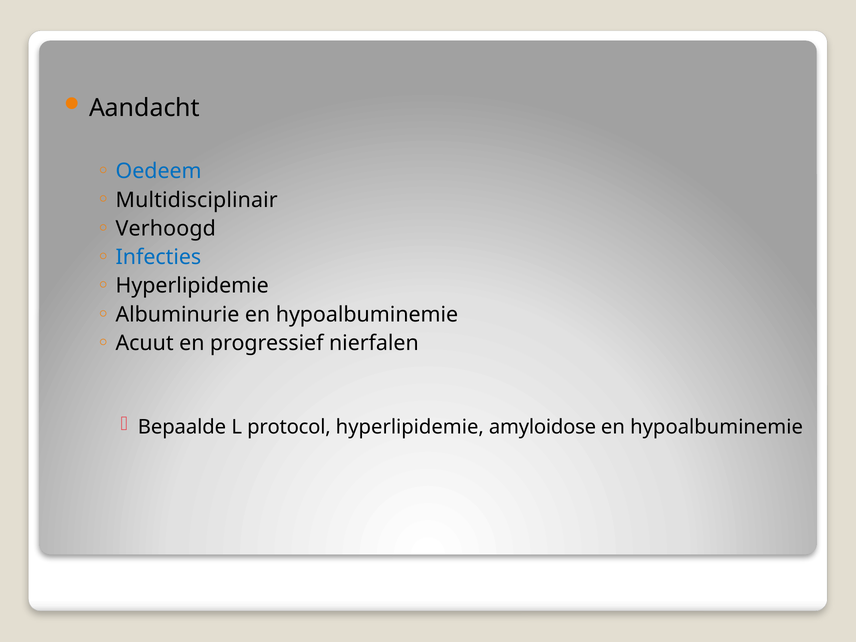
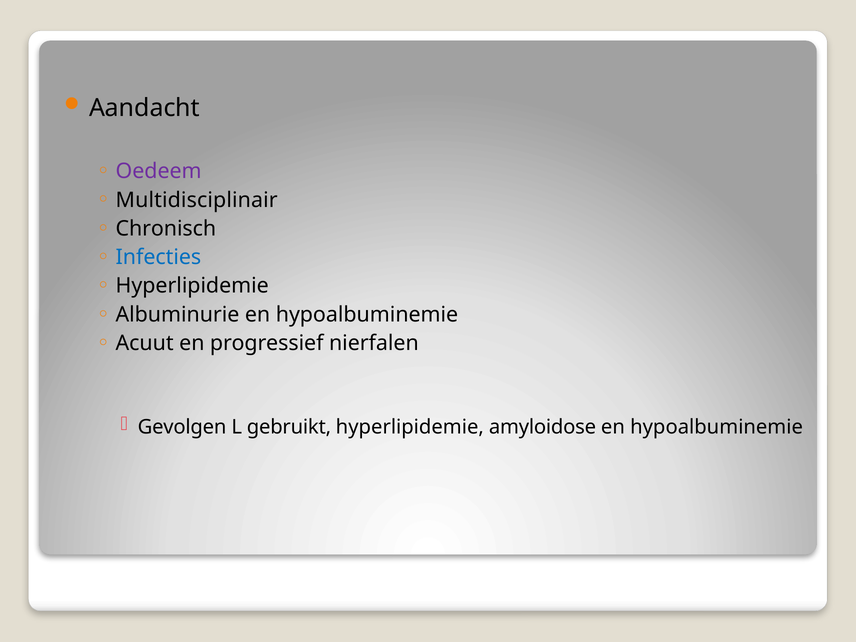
Oedeem colour: blue -> purple (159, 171)
Verhoogd: Verhoogd -> Chronisch (166, 229)
Bepaalde: Bepaalde -> Gevolgen (182, 427)
protocol: protocol -> gebruikt (289, 427)
